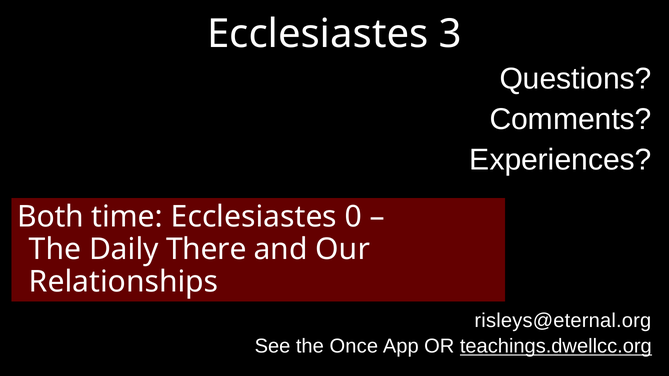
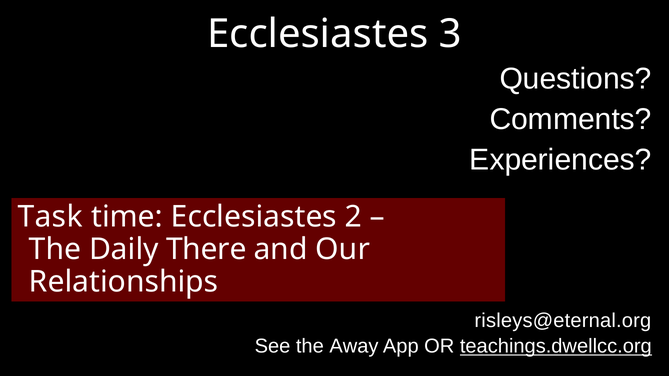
Both: Both -> Task (50, 217)
0: 0 -> 2 (353, 217)
Once: Once -> Away (354, 346)
